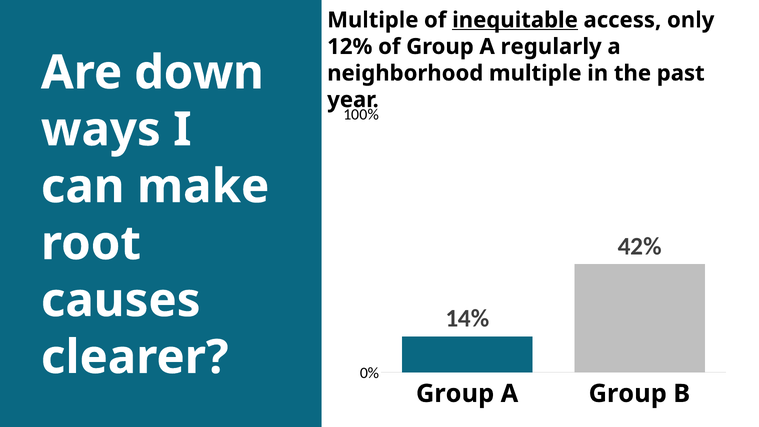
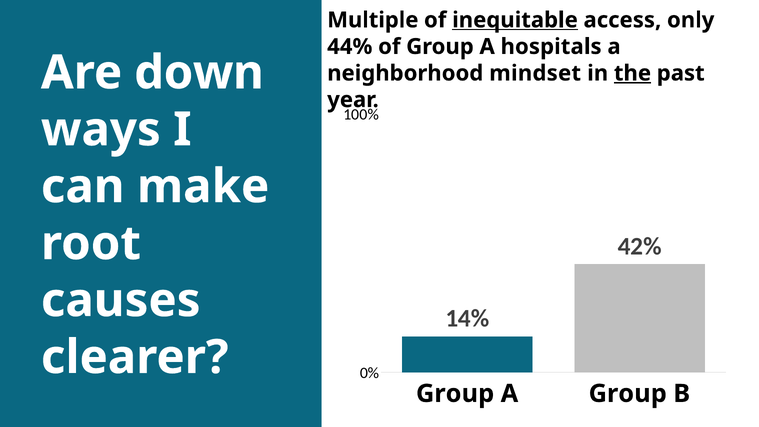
12%: 12% -> 44% (350, 47)
regularly: regularly -> hospitals (551, 47)
neighborhood multiple: multiple -> mindset (535, 73)
the underline: none -> present (632, 73)
